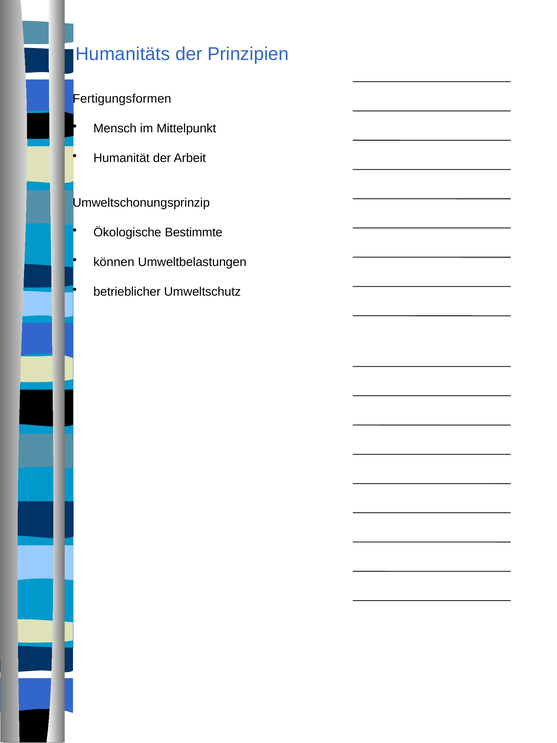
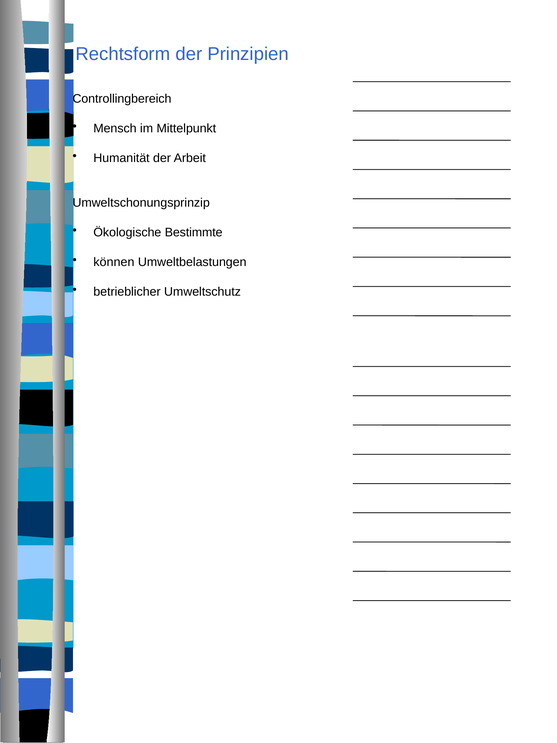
Humanitäts: Humanitäts -> Rechtsform (123, 54)
Fertigungsformen: Fertigungsformen -> Controllingbereich (122, 99)
